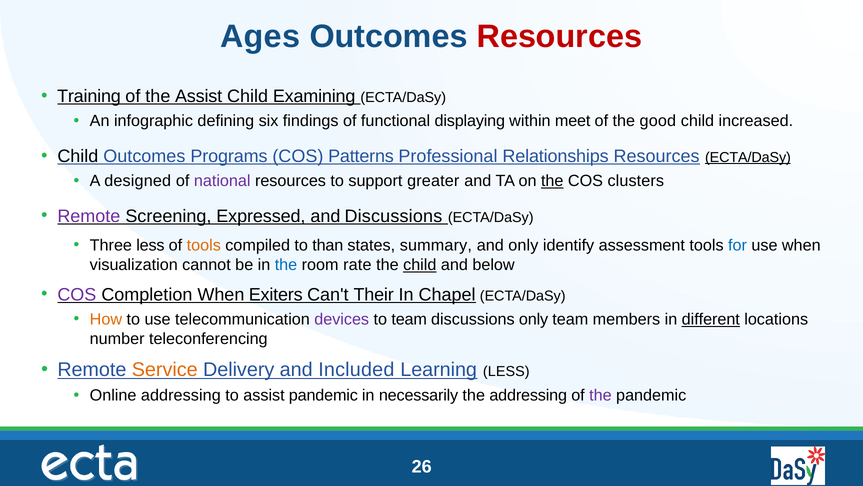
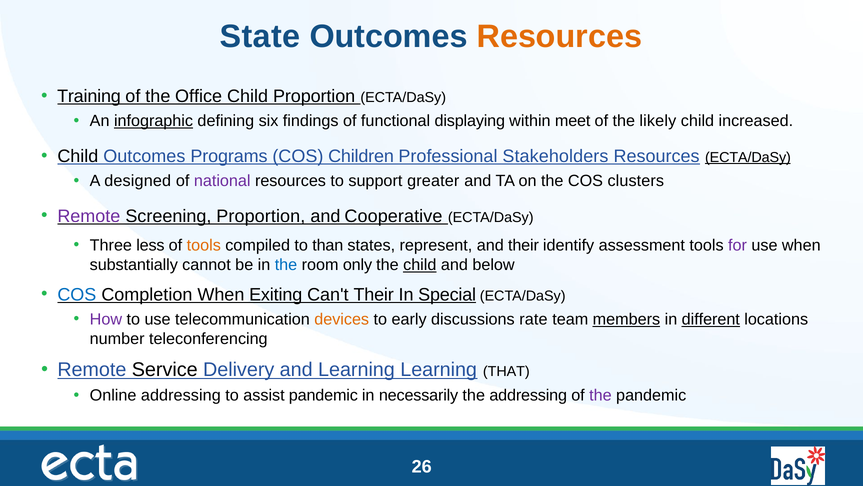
Ages: Ages -> State (260, 37)
Resources colour: red -> orange (559, 37)
the Assist: Assist -> Office (199, 96)
Child Examining: Examining -> Proportion (314, 96)
infographic underline: none -> present (154, 121)
good: good -> likely (658, 121)
Patterns: Patterns -> Children (361, 156)
Relationships: Relationships -> Stakeholders (555, 156)
the underline: present -> none (552, 181)
Screening Expressed: Expressed -> Proportion (261, 216)
and Discussions: Discussions -> Cooperative (393, 216)
summary: summary -> represent (436, 245)
and only: only -> their (523, 245)
for colour: blue -> purple (738, 245)
visualization: visualization -> substantially (134, 265)
rate: rate -> only (357, 265)
COS colour: purple -> blue (77, 294)
Exiters: Exiters -> Exiting (276, 294)
Chapel: Chapel -> Special (447, 294)
How colour: orange -> purple (106, 319)
devices colour: purple -> orange (342, 319)
to team: team -> early (409, 319)
discussions only: only -> rate (533, 319)
members underline: none -> present (626, 319)
Service colour: orange -> black (165, 369)
and Included: Included -> Learning (356, 369)
Learning LESS: LESS -> THAT (506, 371)
